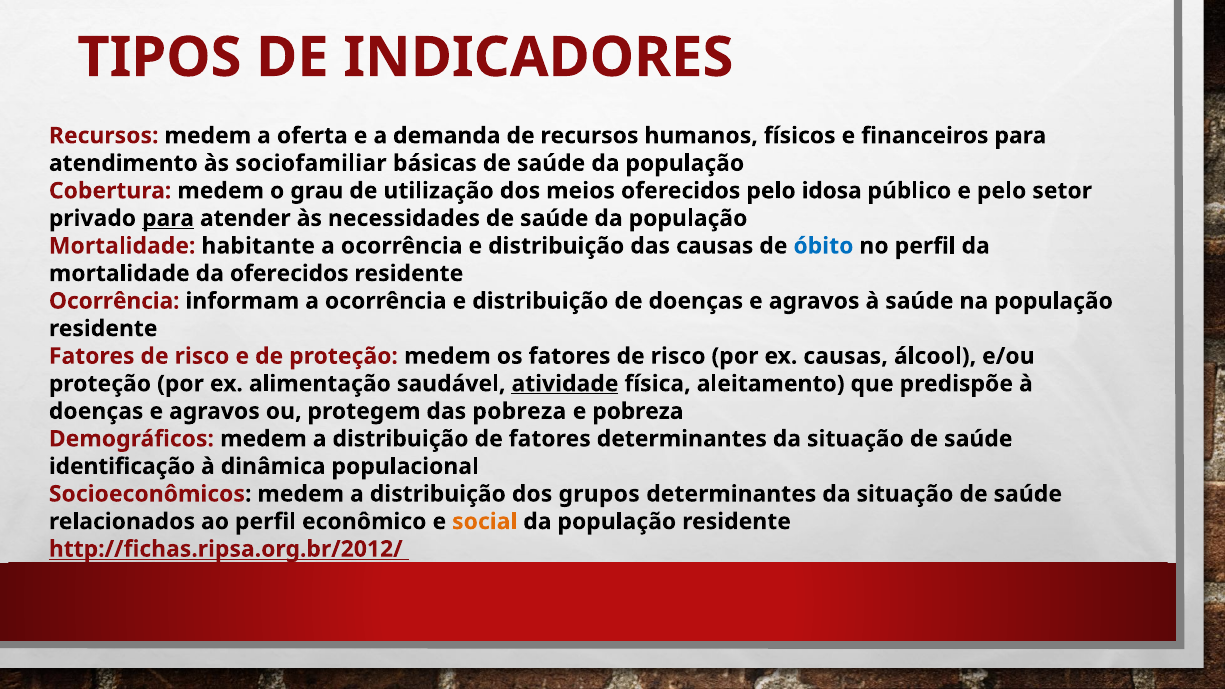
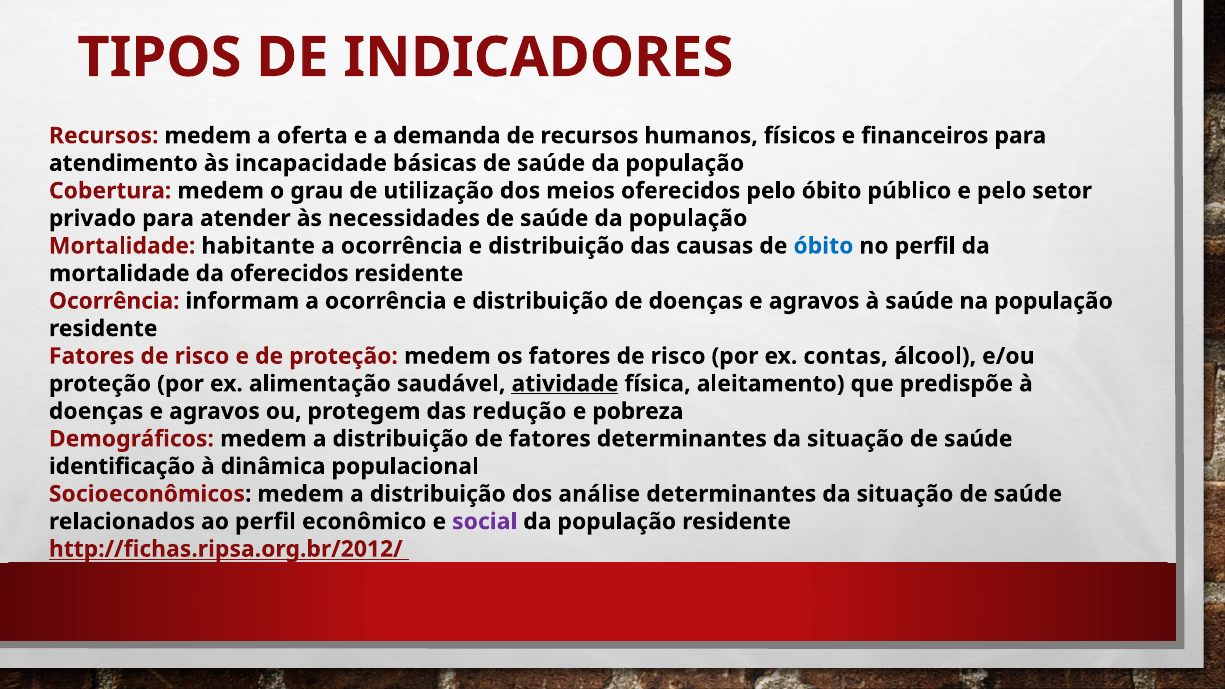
sociofamiliar: sociofamiliar -> incapacidade (311, 163)
pelo idosa: idosa -> óbito (832, 191)
para underline: present -> none (168, 218)
ex causas: causas -> contas (845, 356)
das pobreza: pobreza -> redução (519, 411)
grupos: grupos -> análise (599, 494)
social colour: orange -> purple (485, 522)
